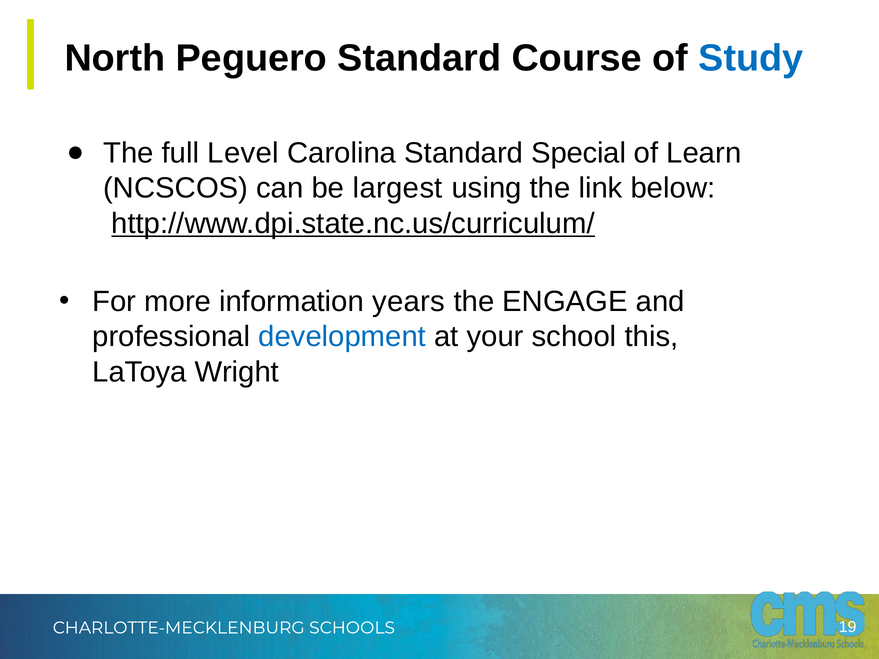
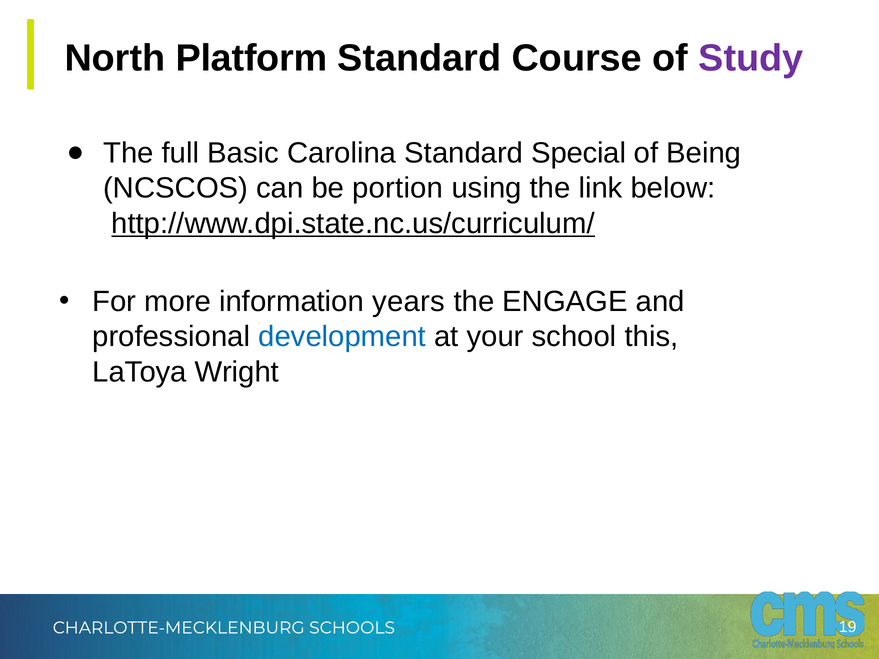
Peguero: Peguero -> Platform (252, 58)
Study colour: blue -> purple (751, 58)
Level: Level -> Basic (243, 153)
Learn: Learn -> Being (704, 153)
largest: largest -> portion (398, 188)
